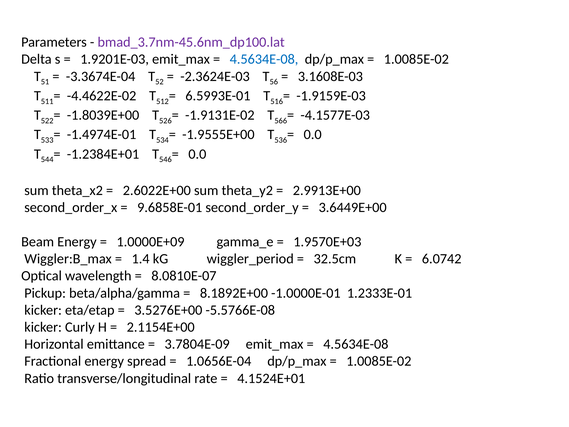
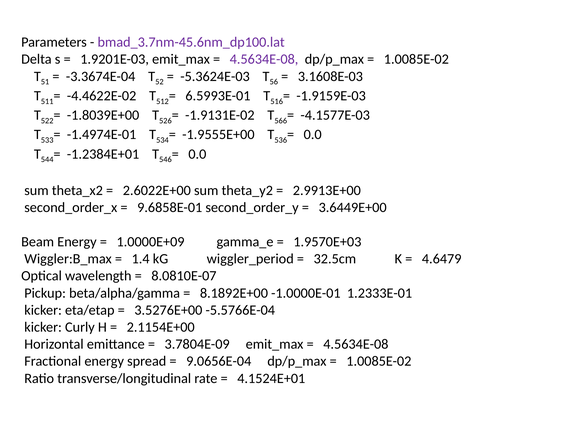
4.5634E-08 colour: blue -> purple (264, 59)
-2.3624E-03: -2.3624E-03 -> -5.3624E-03 (215, 76)
6.0742: 6.0742 -> 4.6479 (442, 259)
-5.5766E-08: -5.5766E-08 -> -5.5766E-04 (240, 310)
1.0656E-04: 1.0656E-04 -> 9.0656E-04 (219, 361)
